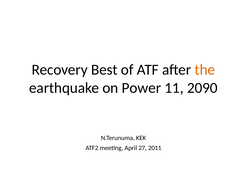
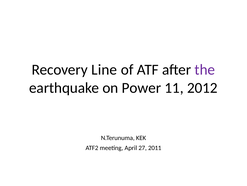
Best: Best -> Line (104, 69)
the colour: orange -> purple (205, 69)
2090: 2090 -> 2012 (202, 88)
